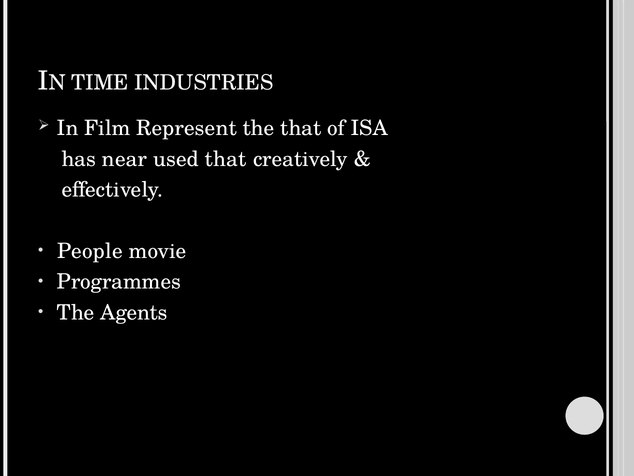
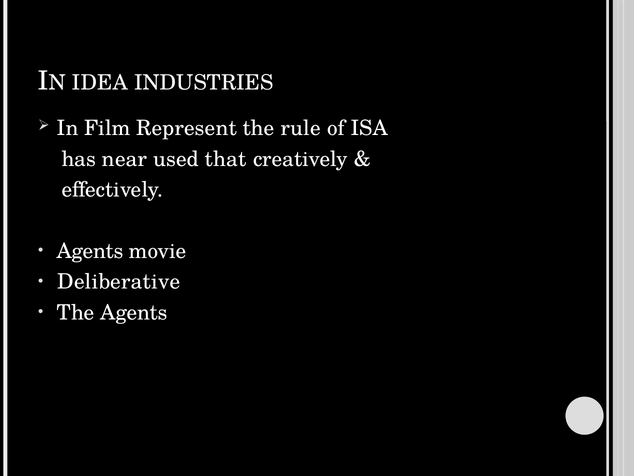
TIME: TIME -> IDEA (100, 83)
the that: that -> rule (301, 128)
People: People -> Agents (90, 251)
Programmes: Programmes -> Deliberative (119, 282)
